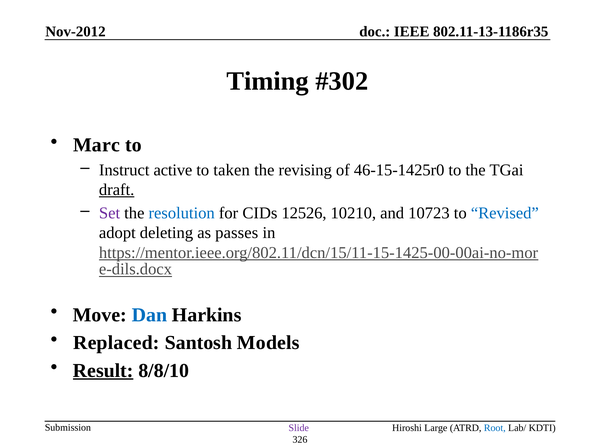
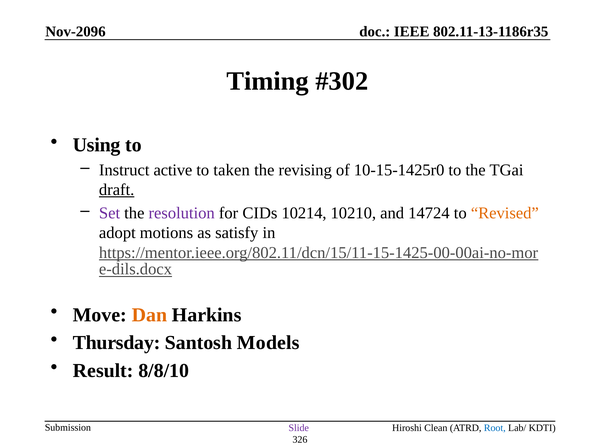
Nov-2012: Nov-2012 -> Nov-2096 (75, 32)
Marc: Marc -> Using (97, 145)
46-15-1425r0: 46-15-1425r0 -> 10-15-1425r0 (399, 170)
resolution colour: blue -> purple (182, 213)
12526: 12526 -> 10214 (304, 213)
10723: 10723 -> 14724 (429, 213)
Revised colour: blue -> orange (505, 213)
deleting: deleting -> motions (166, 233)
passes: passes -> satisfy (237, 233)
Dan colour: blue -> orange (149, 315)
Replaced: Replaced -> Thursday (117, 343)
Result underline: present -> none (103, 371)
Large: Large -> Clean (436, 428)
